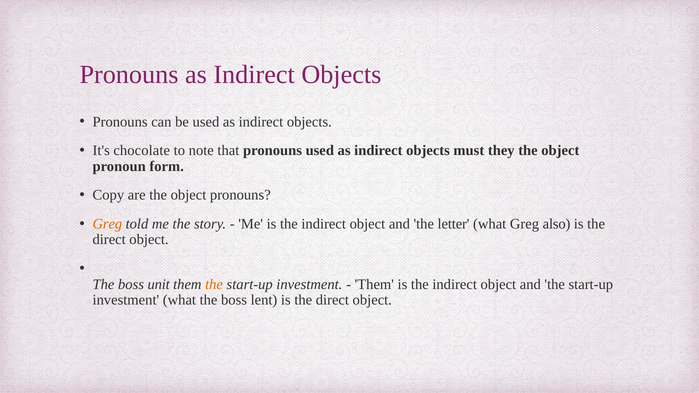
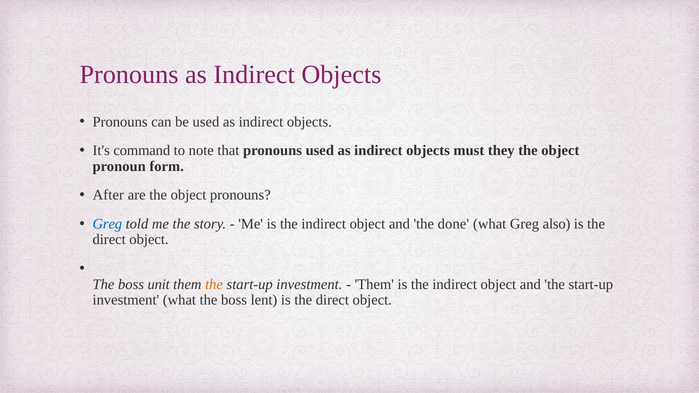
chocolate: chocolate -> command (142, 151)
Copy: Copy -> After (108, 195)
Greg colour: orange -> blue (107, 224)
letter: letter -> done (453, 224)
